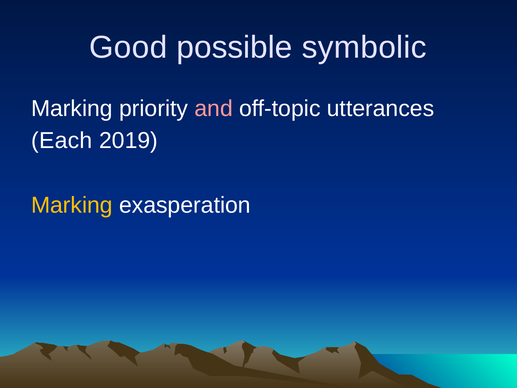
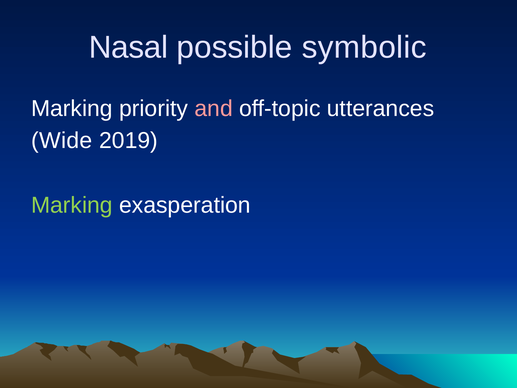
Good: Good -> Nasal (128, 47)
Each: Each -> Wide (62, 141)
Marking colour: yellow -> light green (72, 205)
